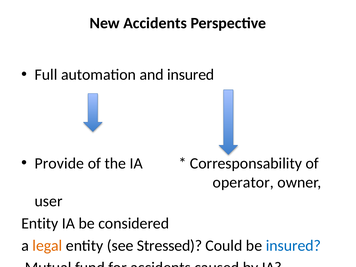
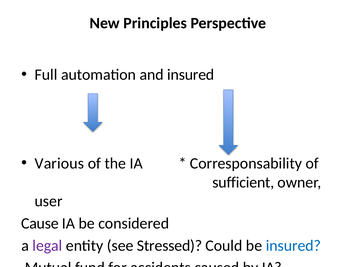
New Accidents: Accidents -> Principles (155, 23)
Provide: Provide -> Various (59, 163)
operator: operator -> sufficient (243, 182)
Entity: Entity -> Cause (40, 223)
legal colour: orange -> purple (47, 246)
